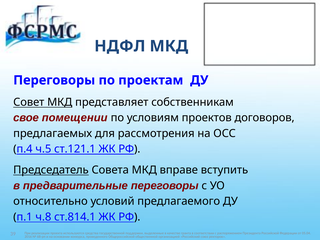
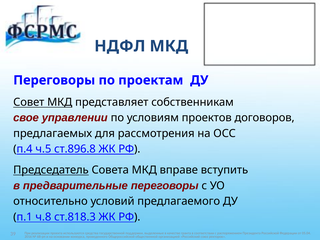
помещении: помещении -> управлении (75, 118)
ст.121.1: ст.121.1 -> ст.896.8 (75, 149)
ст.814.1: ст.814.1 -> ст.818.3 (75, 217)
